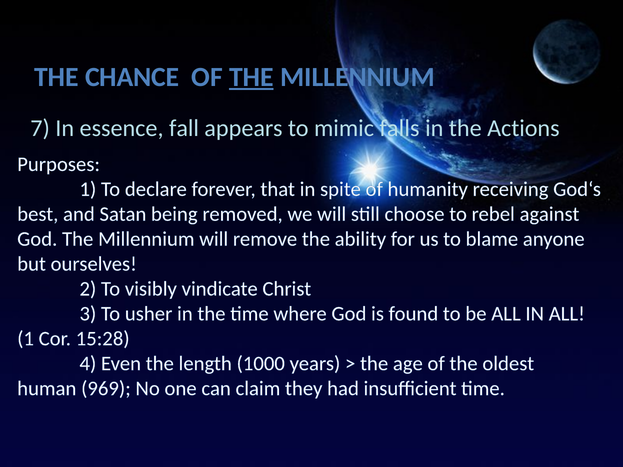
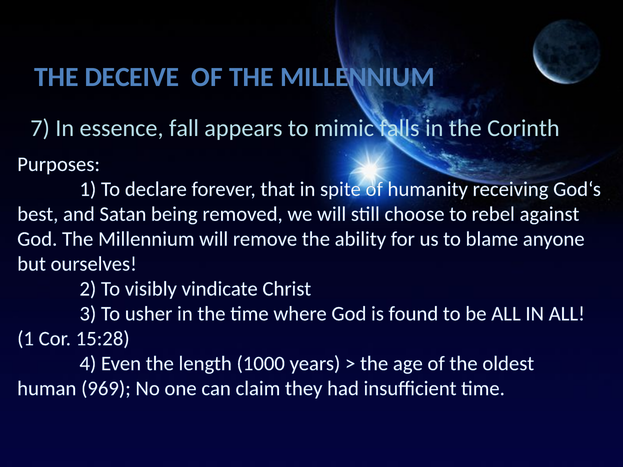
CHANCE: CHANCE -> DECEIVE (132, 77)
THE underline: present -> none (251, 77)
Actions: Actions -> Corinth (523, 128)
